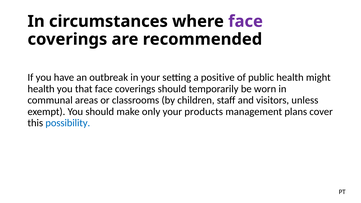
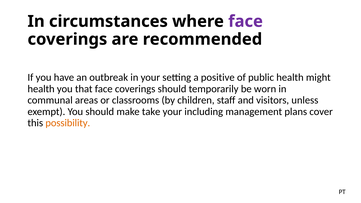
only: only -> take (151, 112)
products: products -> including (204, 112)
possibility colour: blue -> orange (68, 123)
